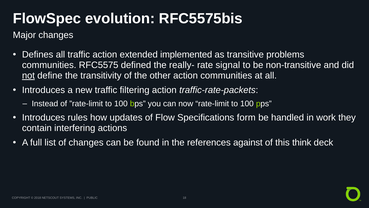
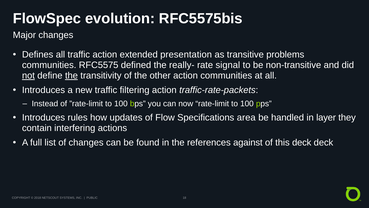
implemented: implemented -> presentation (186, 54)
the underline: none -> present (71, 76)
form: form -> area (246, 117)
work: work -> layer (326, 117)
this think: think -> deck (302, 142)
